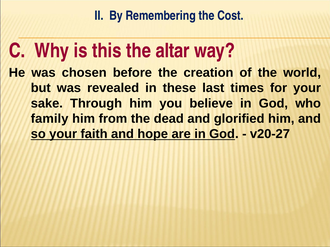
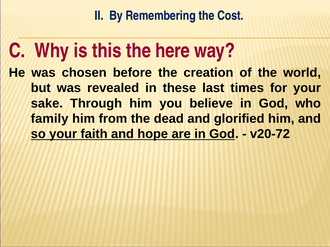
altar: altar -> here (173, 51)
v20-27: v20-27 -> v20-72 (270, 134)
